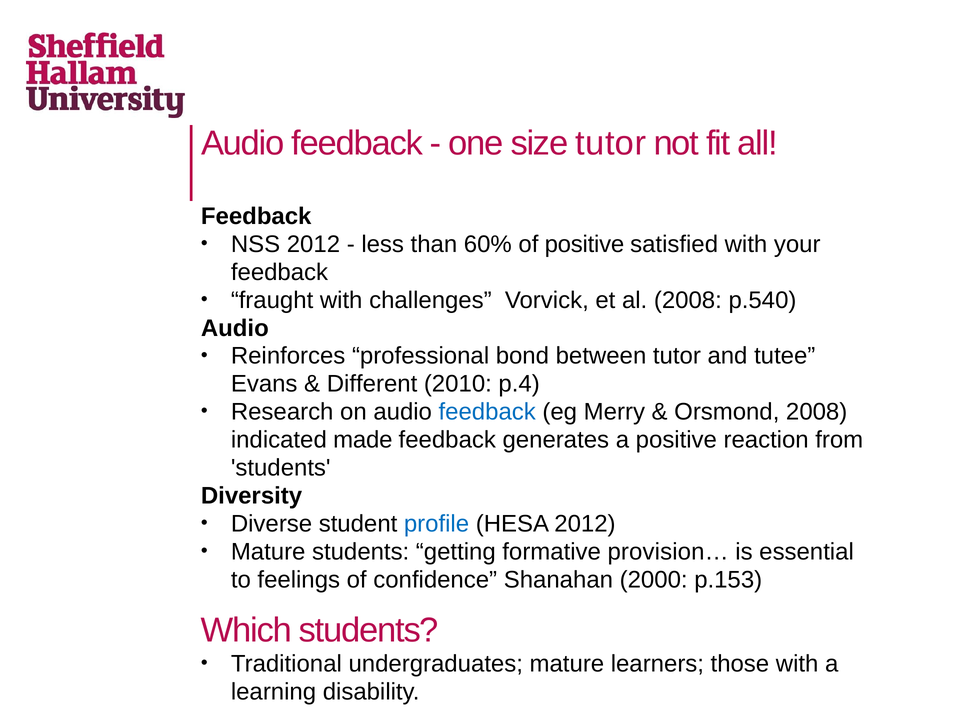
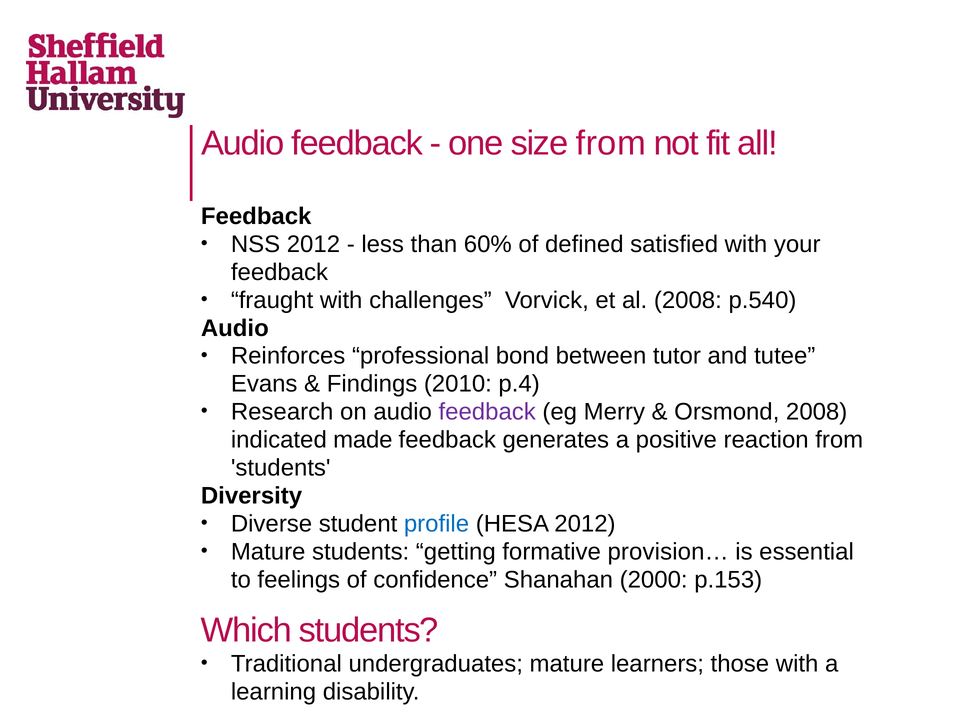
size tutor: tutor -> from (611, 143)
of positive: positive -> defined (584, 244)
Different: Different -> Findings (372, 384)
feedback colour: blue -> purple (487, 412)
